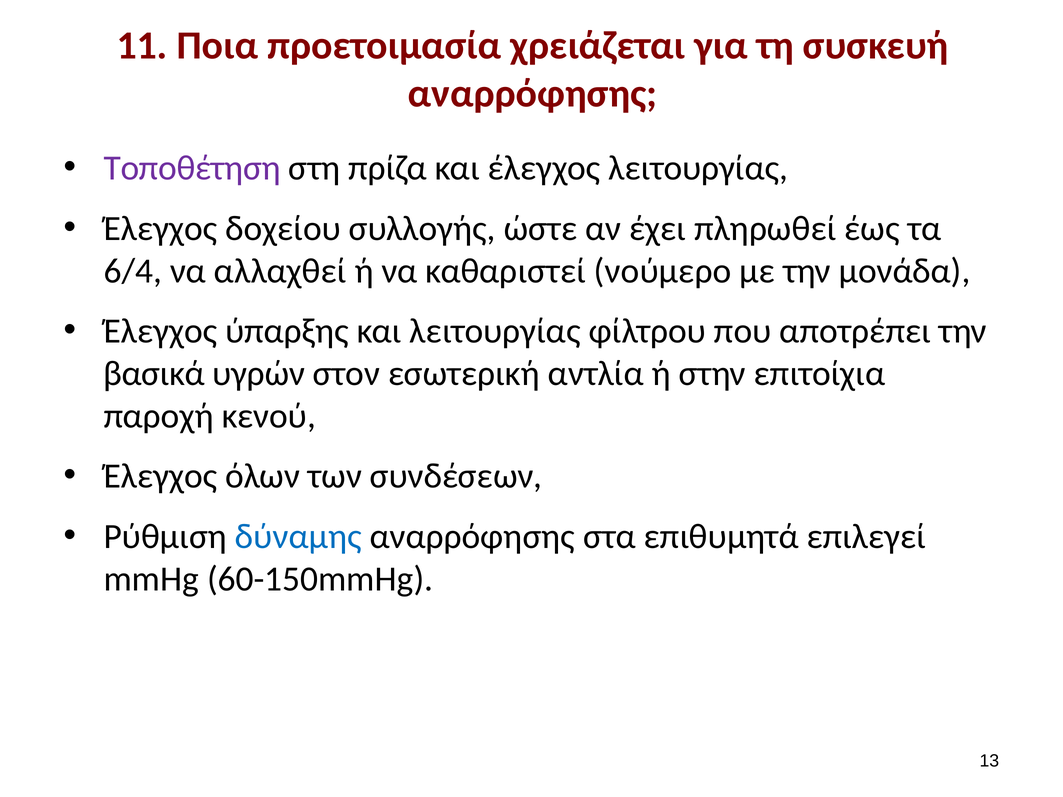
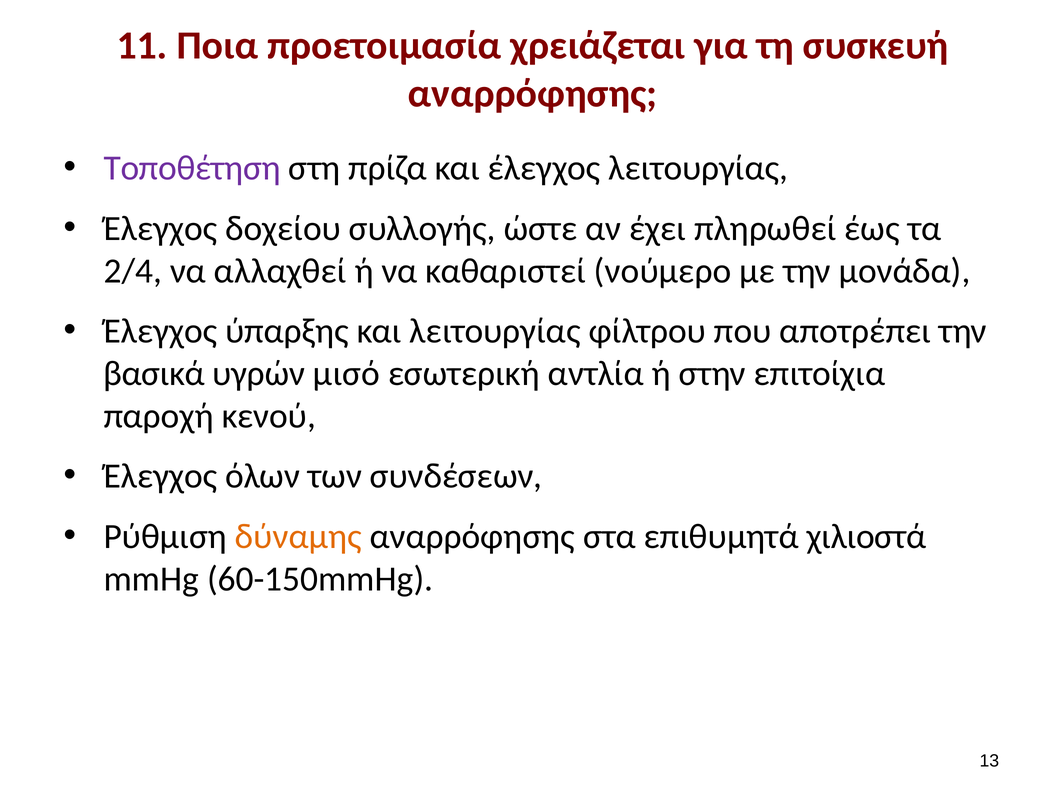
6/4: 6/4 -> 2/4 (133, 271)
στον: στον -> μισό (346, 374)
δύναμης colour: blue -> orange (298, 537)
επιλεγεί: επιλεγεί -> χιλιοστά (866, 537)
